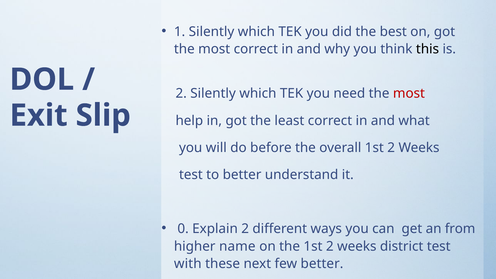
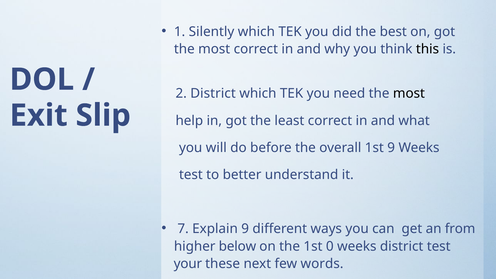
2 Silently: Silently -> District (213, 94)
most colour: red -> black (409, 94)
overall 1st 2: 2 -> 9 (391, 148)
0: 0 -> 7 (183, 229)
Explain 2: 2 -> 9 (245, 229)
name: name -> below (237, 246)
the 1st 2: 2 -> 0 (330, 246)
with: with -> your (188, 264)
few better: better -> words (322, 264)
